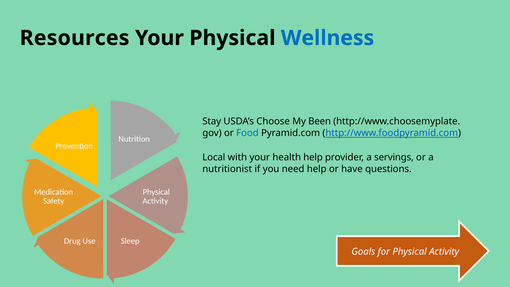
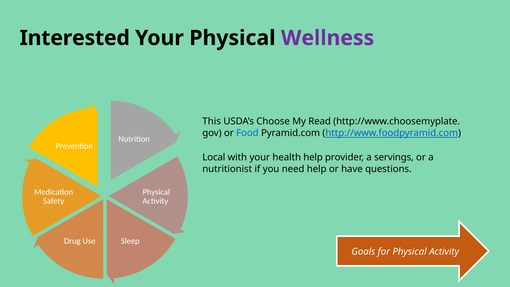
Resources: Resources -> Interested (75, 38)
Wellness colour: blue -> purple (328, 38)
Stay: Stay -> This (212, 121)
Been: Been -> Read (320, 121)
